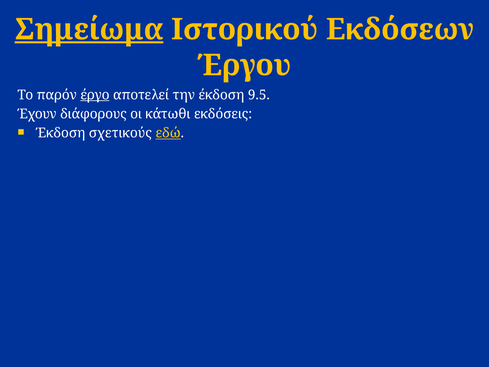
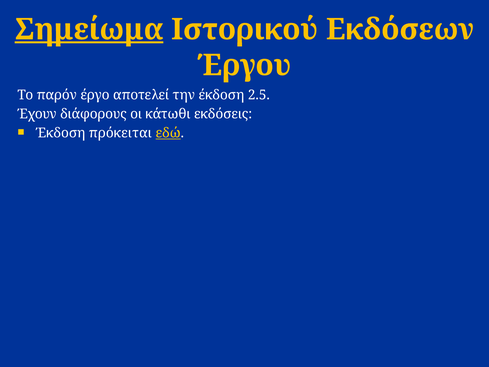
έργο underline: present -> none (95, 95)
9.5: 9.5 -> 2.5 (259, 95)
σχετικούς: σχετικούς -> πρόκειται (120, 133)
